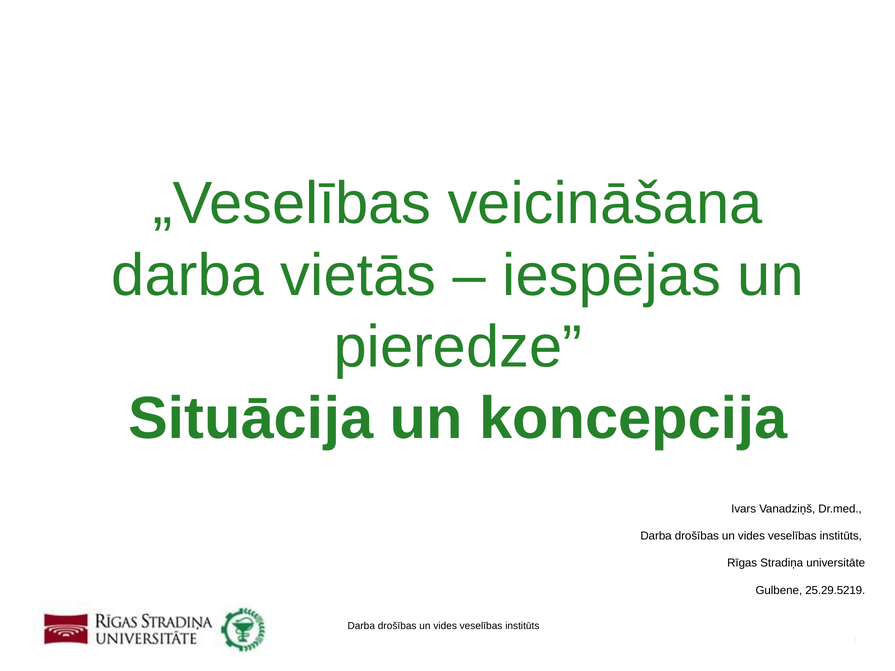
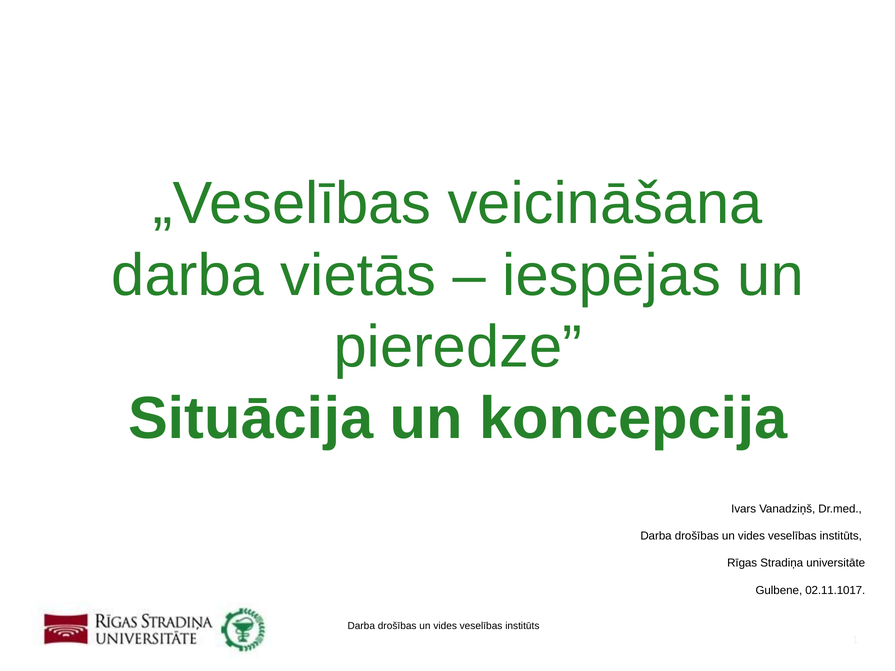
25.29.5219: 25.29.5219 -> 02.11.1017 (835, 590)
